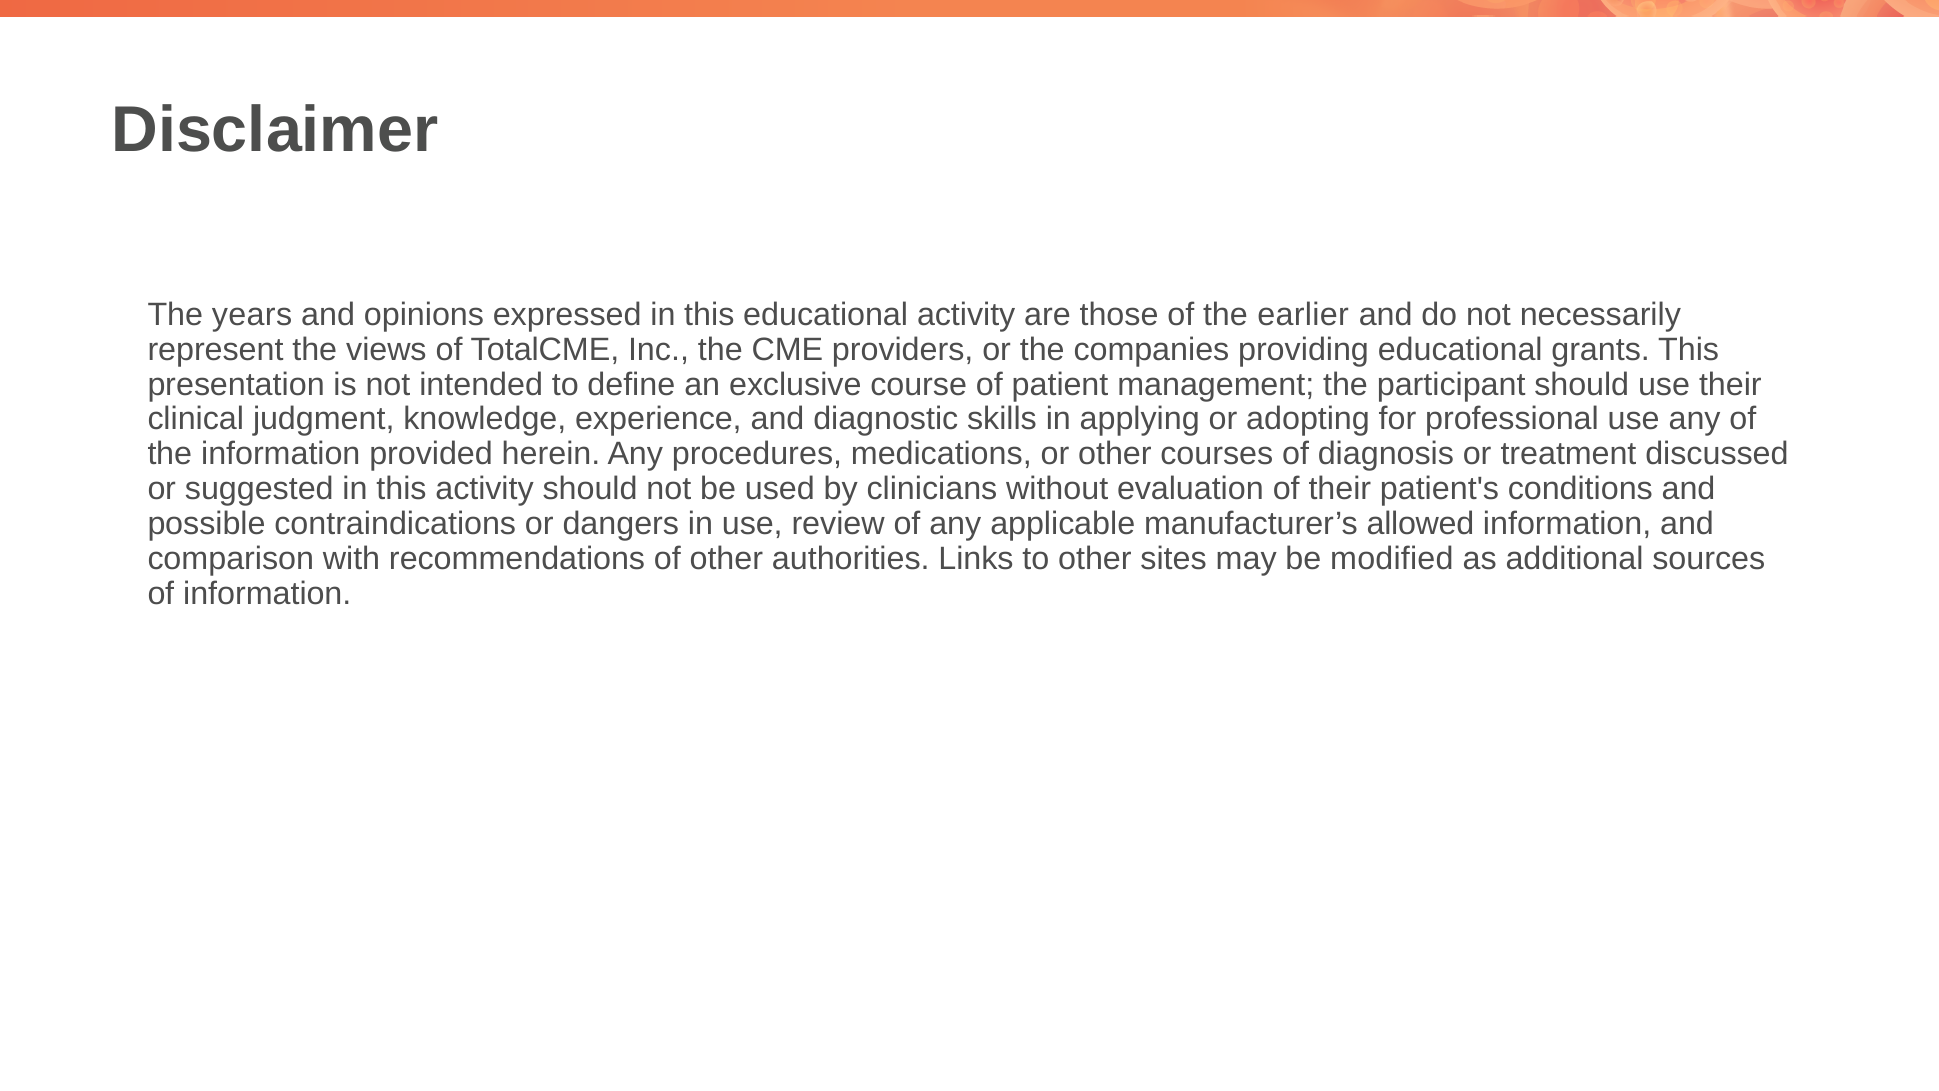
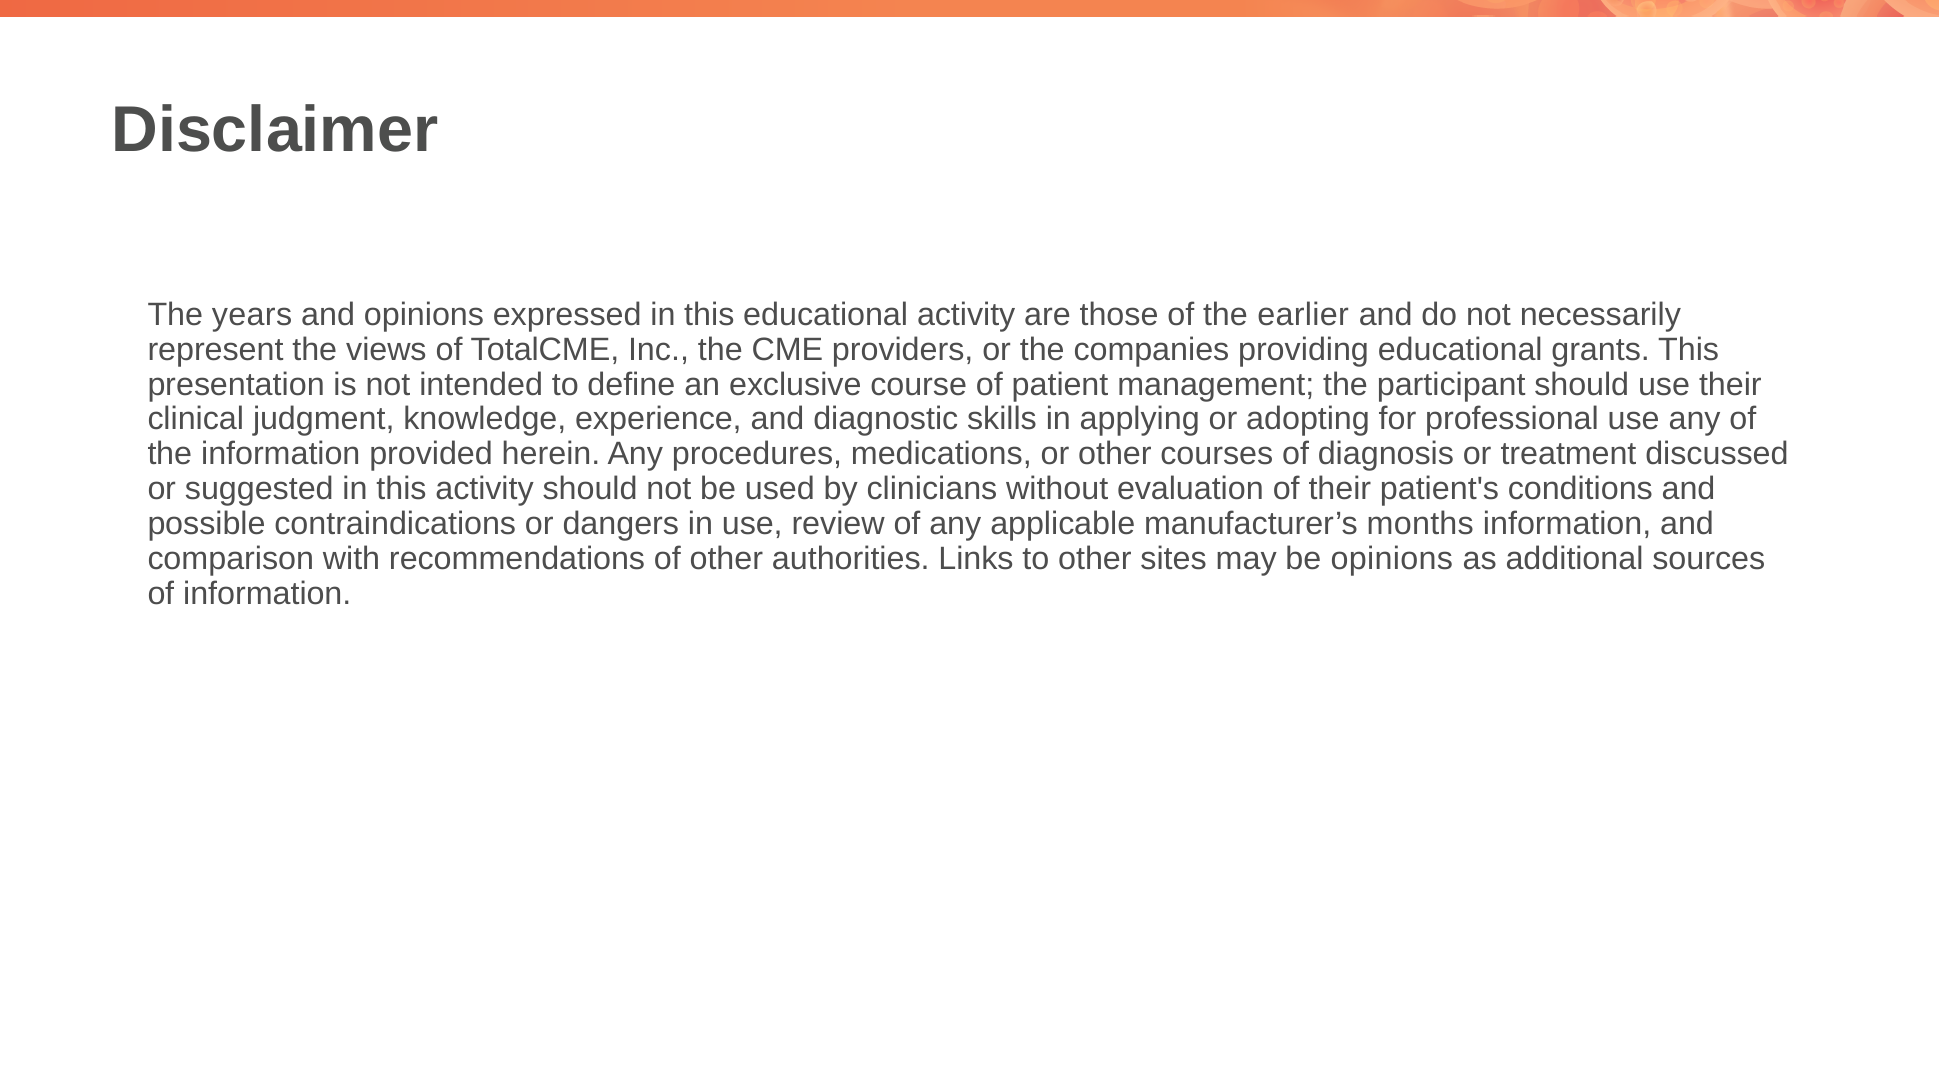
allowed: allowed -> months (1420, 524)
be modified: modified -> opinions (1392, 558)
